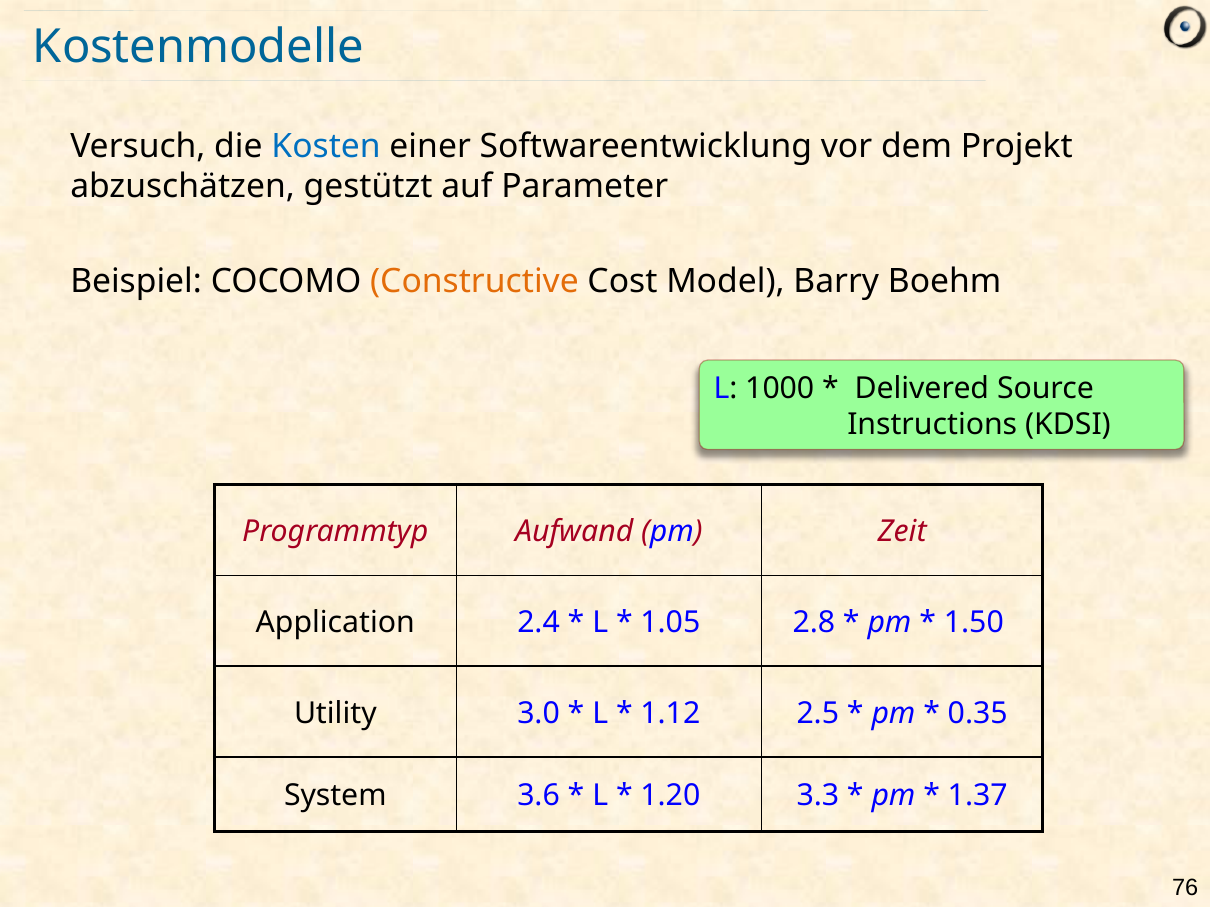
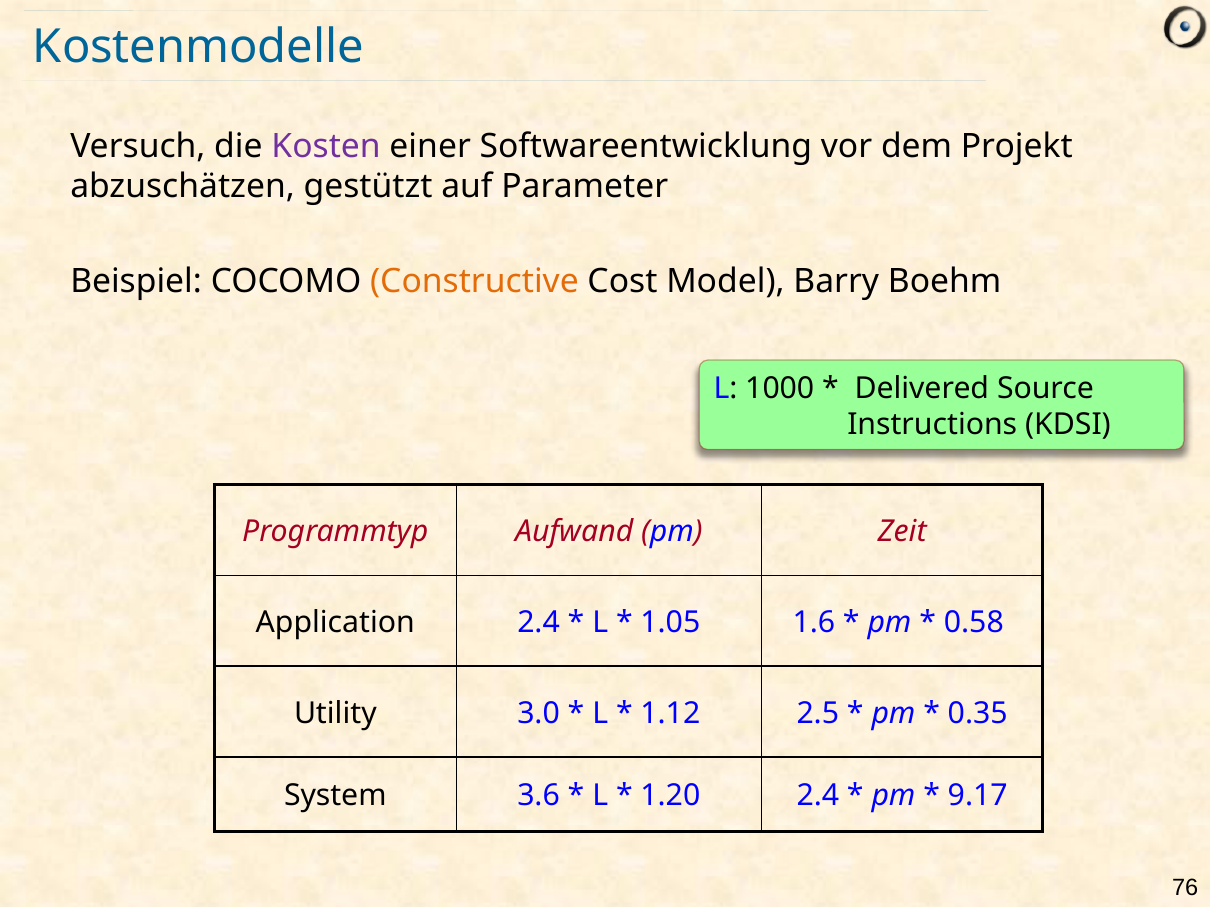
Kosten colour: blue -> purple (326, 147)
2.8: 2.8 -> 1.6 (814, 623)
1.50: 1.50 -> 0.58 (974, 623)
1.20 3.3: 3.3 -> 2.4 (818, 796)
1.37: 1.37 -> 9.17 (978, 796)
